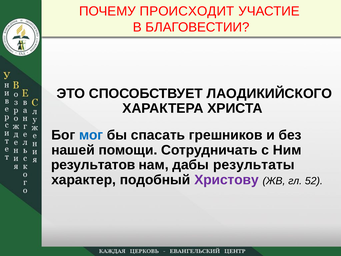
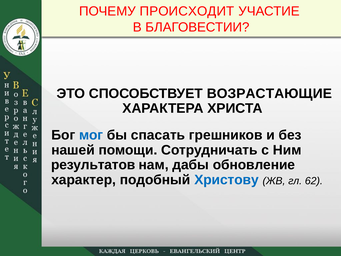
ЛАОДИКИЙСКОГО: ЛАОДИКИЙСКОГО -> ВОЗРАСТАЮЩИЕ (269, 93)
результаты: результаты -> обновление (254, 165)
Христову colour: purple -> blue (226, 180)
52: 52 -> 62 (314, 181)
